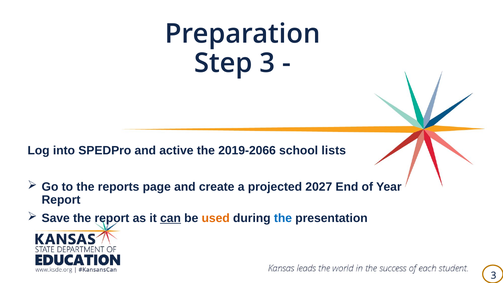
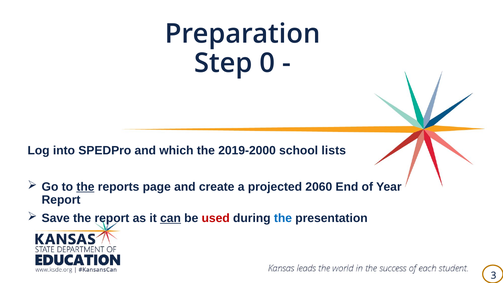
Step 3: 3 -> 0 (267, 63)
active: active -> which (176, 150)
2019-2066: 2019-2066 -> 2019-2000 (247, 150)
the underline: none -> present (85, 187)
2027: 2027 -> 2060 (319, 187)
used colour: orange -> red (216, 218)
